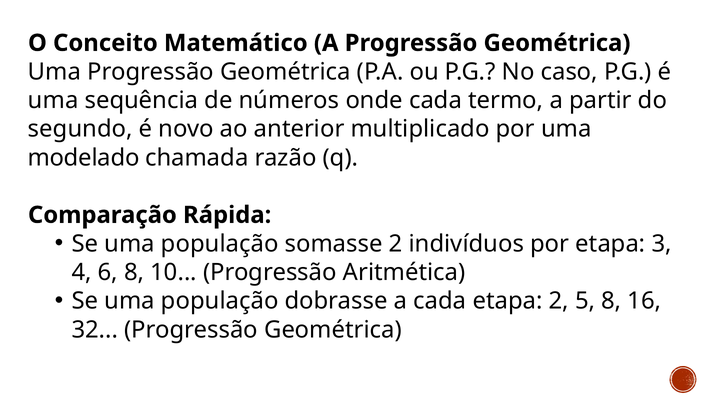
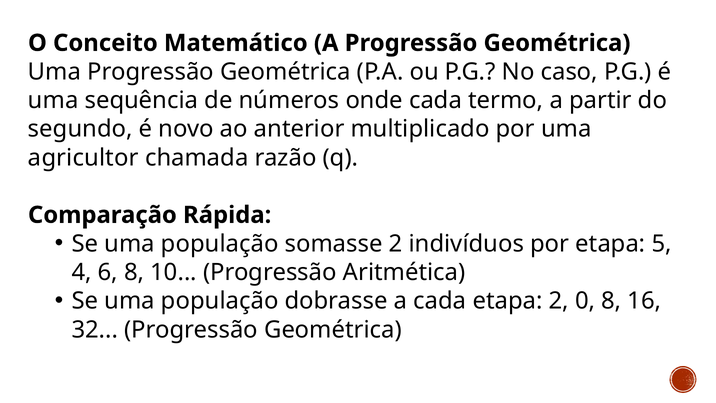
modelado: modelado -> agricultor (83, 158)
3: 3 -> 5 (662, 244)
5: 5 -> 0 (585, 301)
